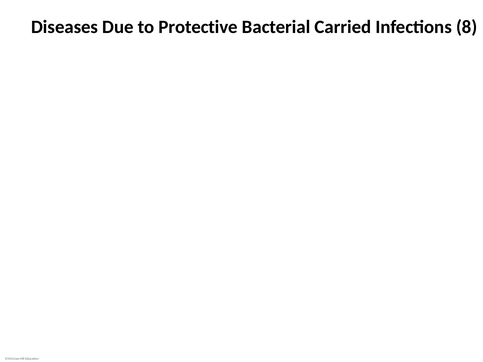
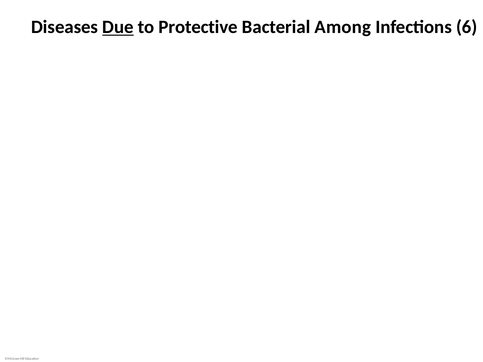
Due underline: none -> present (118, 27)
Carried: Carried -> Among (343, 27)
8: 8 -> 6 (467, 27)
